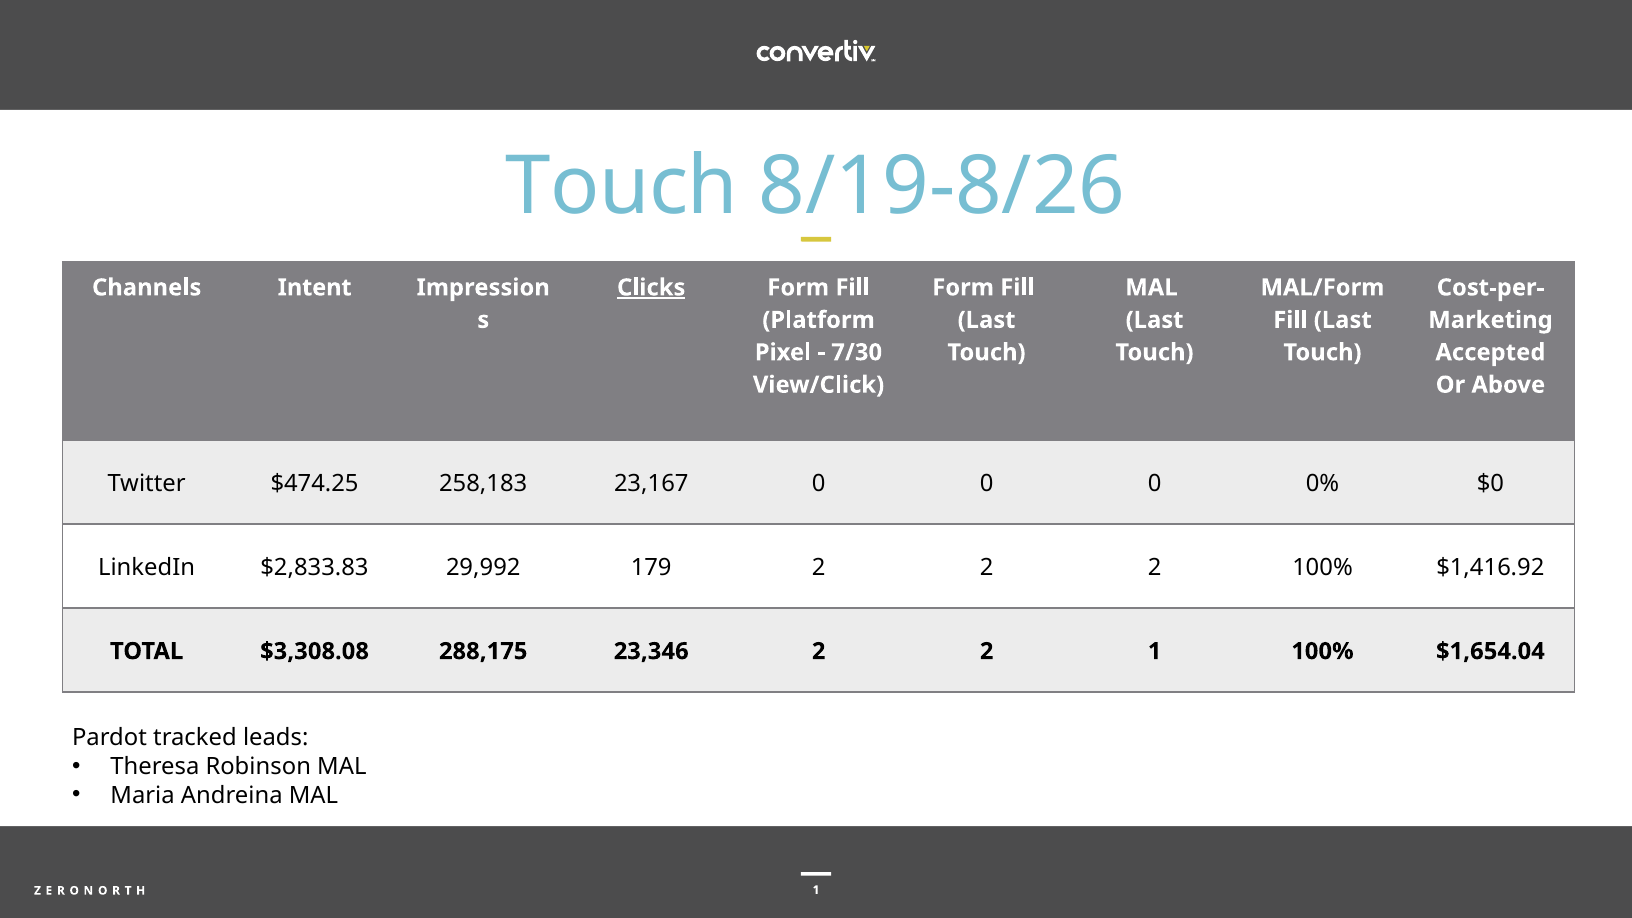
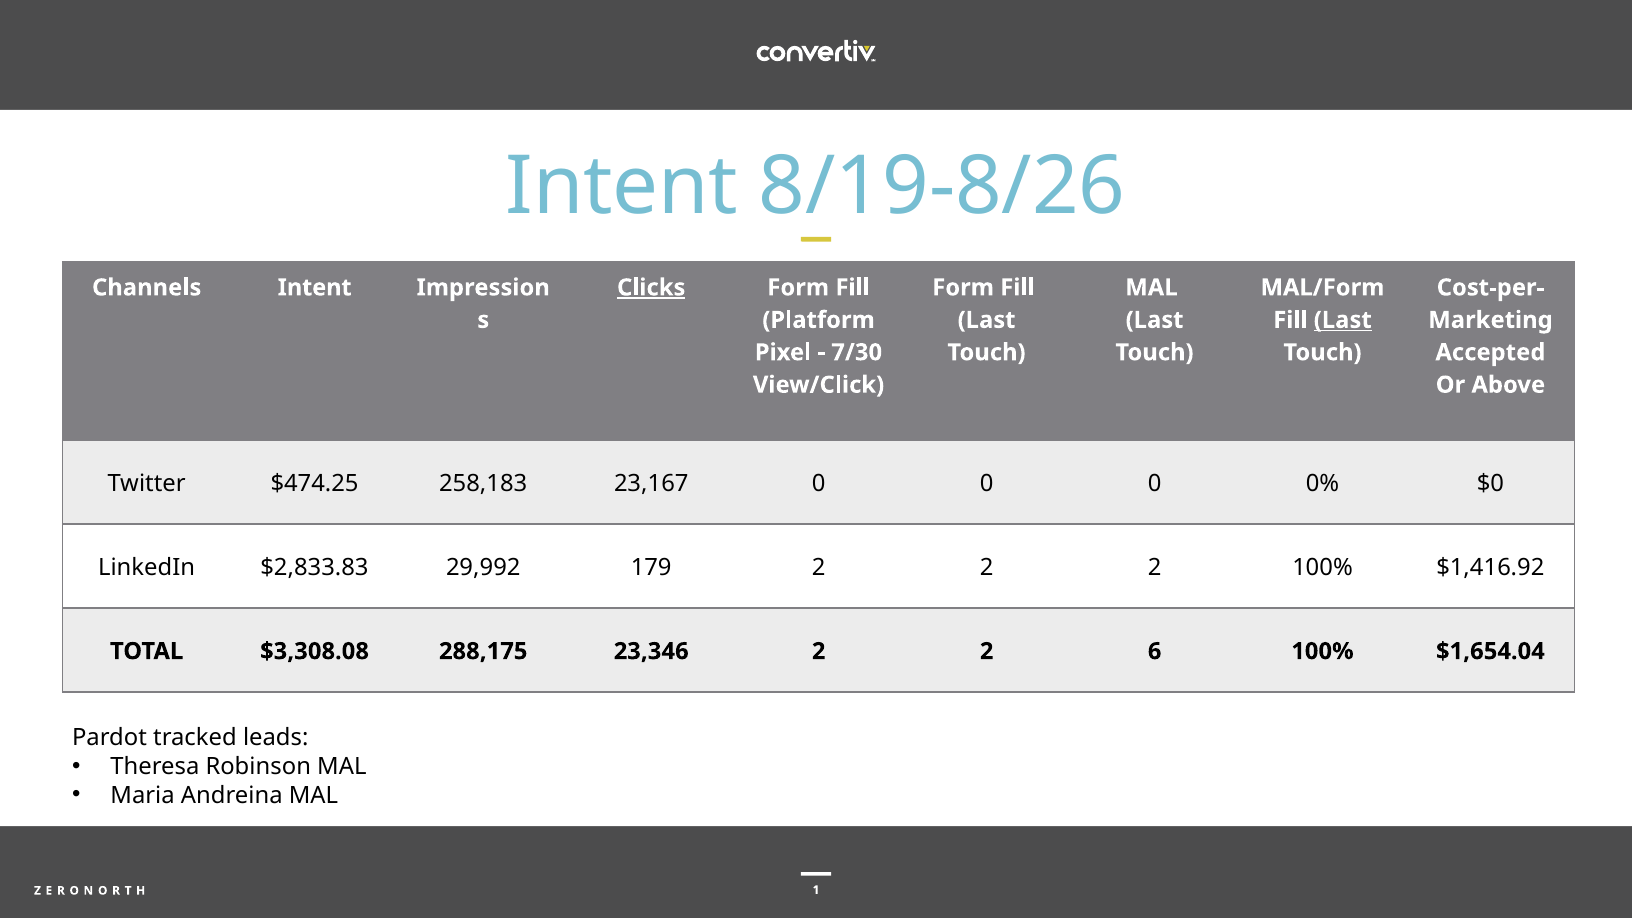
Touch: Touch -> Intent (622, 187)
Last underline: none -> present (1343, 320)
2 1: 1 -> 6 (1155, 651)
